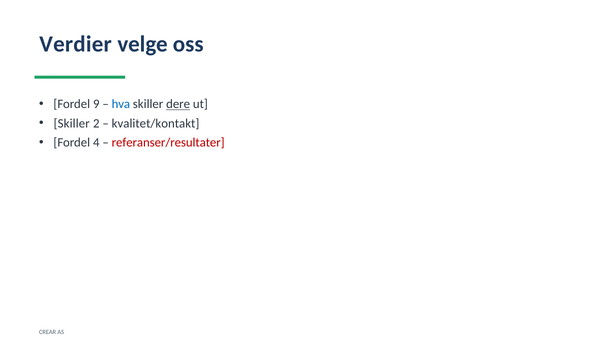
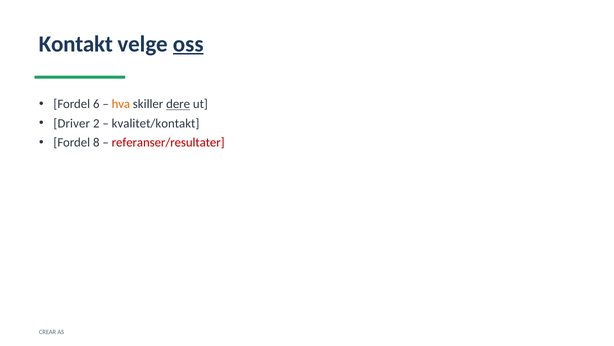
Verdier: Verdier -> Kontakt (76, 44)
oss underline: none -> present (188, 44)
9: 9 -> 6 (96, 104)
hva colour: blue -> orange (121, 104)
Skiller: Skiller -> Driver (72, 123)
4: 4 -> 8 (96, 142)
